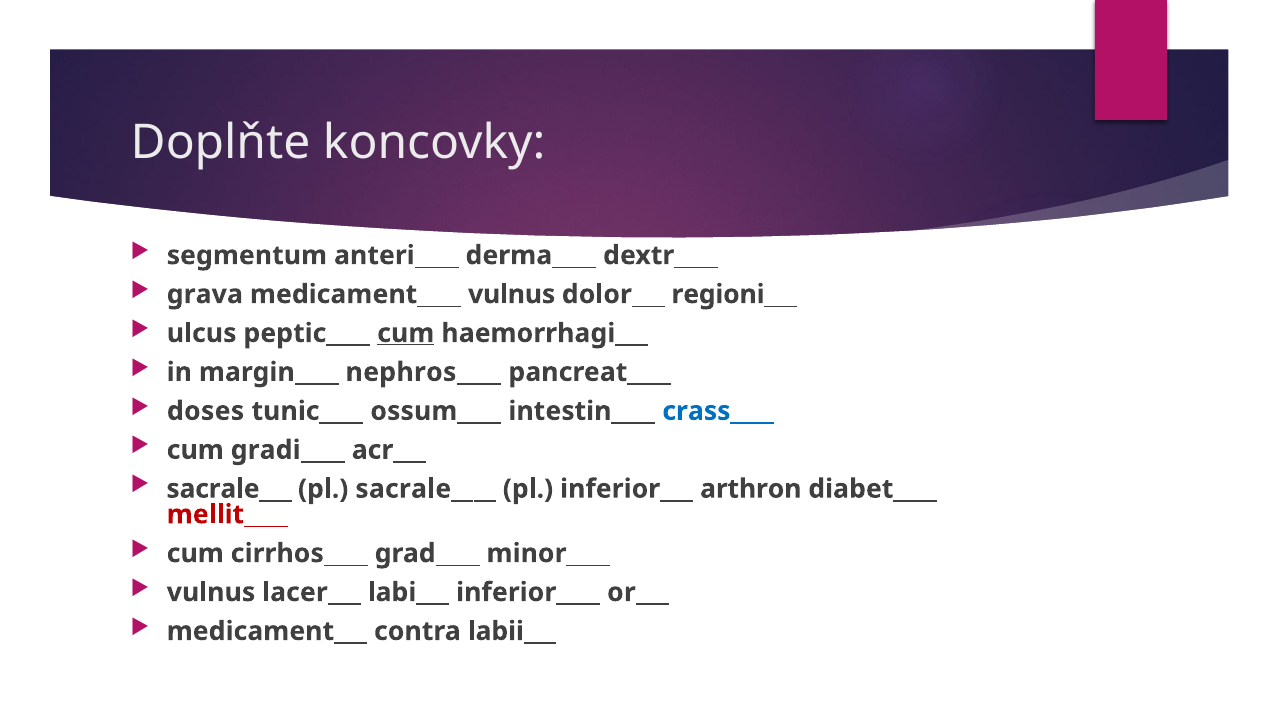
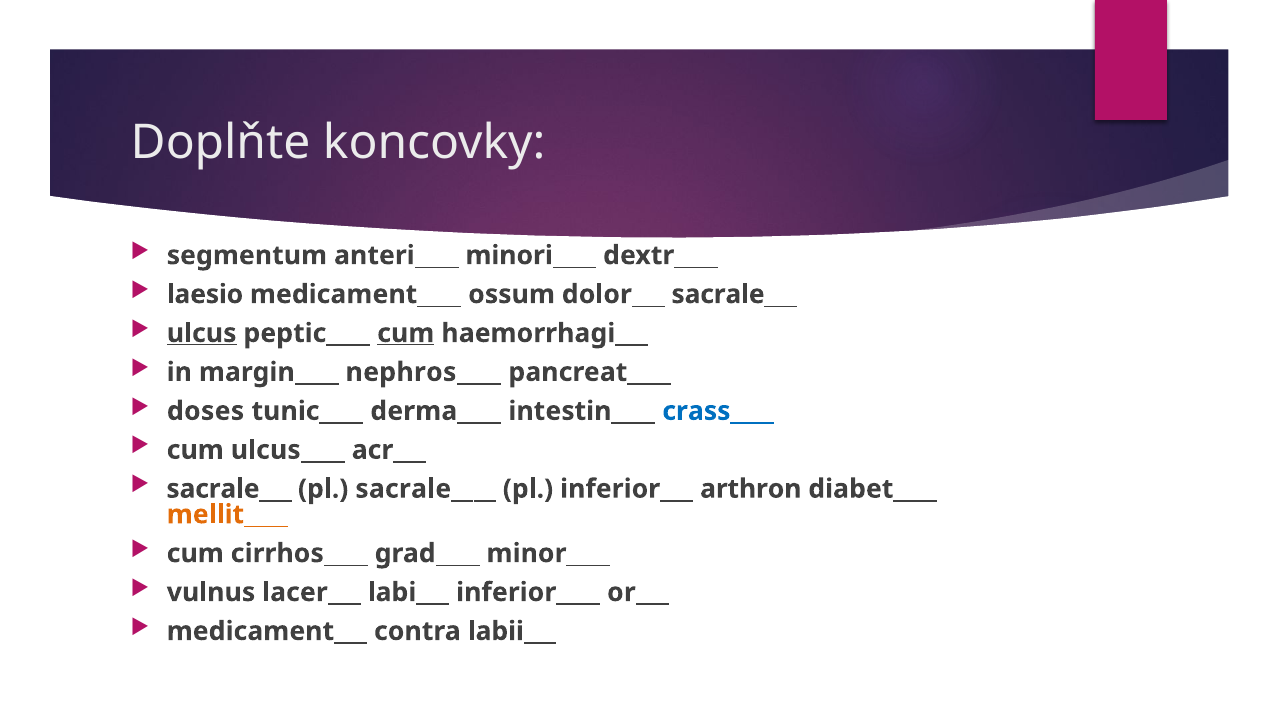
derma____: derma____ -> minori____ (531, 256)
grava: grava -> laesio (205, 294)
medicament____ vulnus: vulnus -> ossum (512, 294)
dolor___ regioni___: regioni___ -> sacrale___ (734, 294)
ulcus underline: none -> present (202, 333)
ossum____: ossum____ -> derma____ (436, 411)
gradi____: gradi____ -> ulcus____ (288, 450)
mellit____ colour: red -> orange (227, 515)
